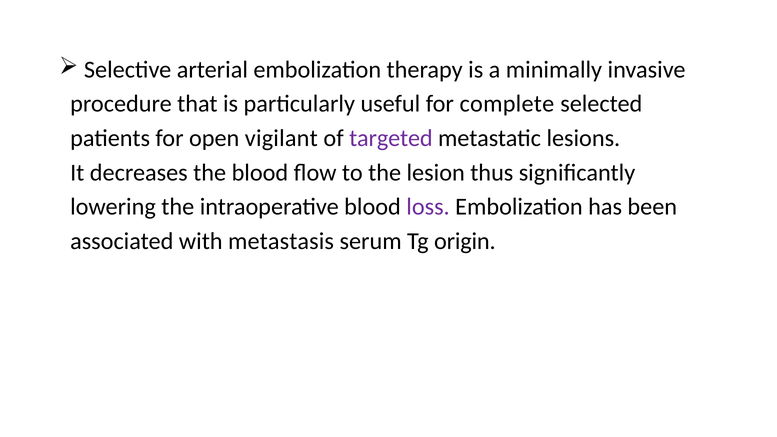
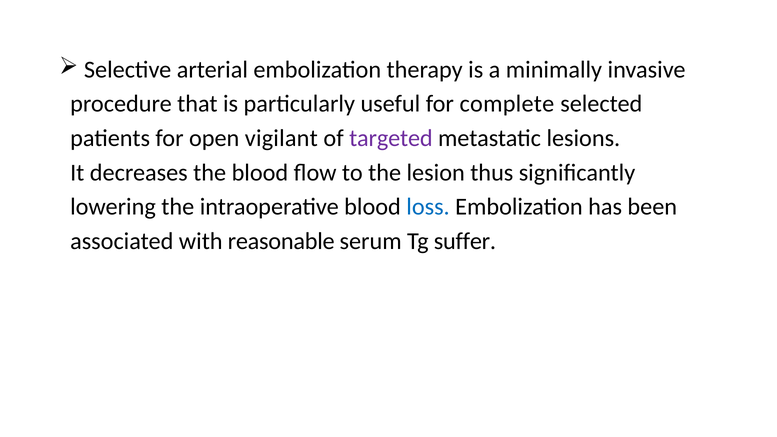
loss colour: purple -> blue (428, 207)
metastasis: metastasis -> reasonable (281, 241)
origin: origin -> suffer (465, 241)
